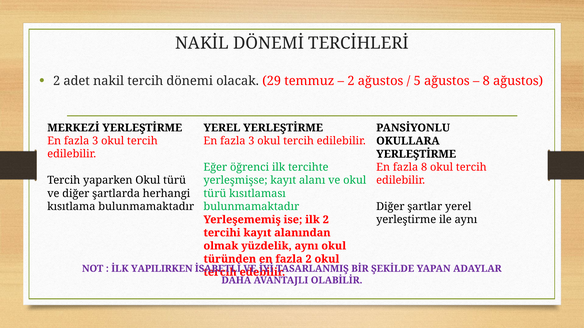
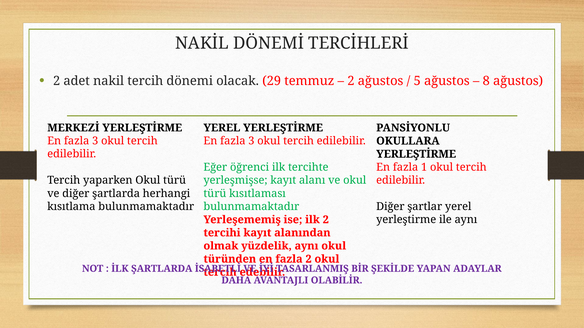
fazla 8: 8 -> 1 (424, 167)
İLK YAPILIRKEN: YAPILIRKEN -> ŞARTLARDA (162, 269)
